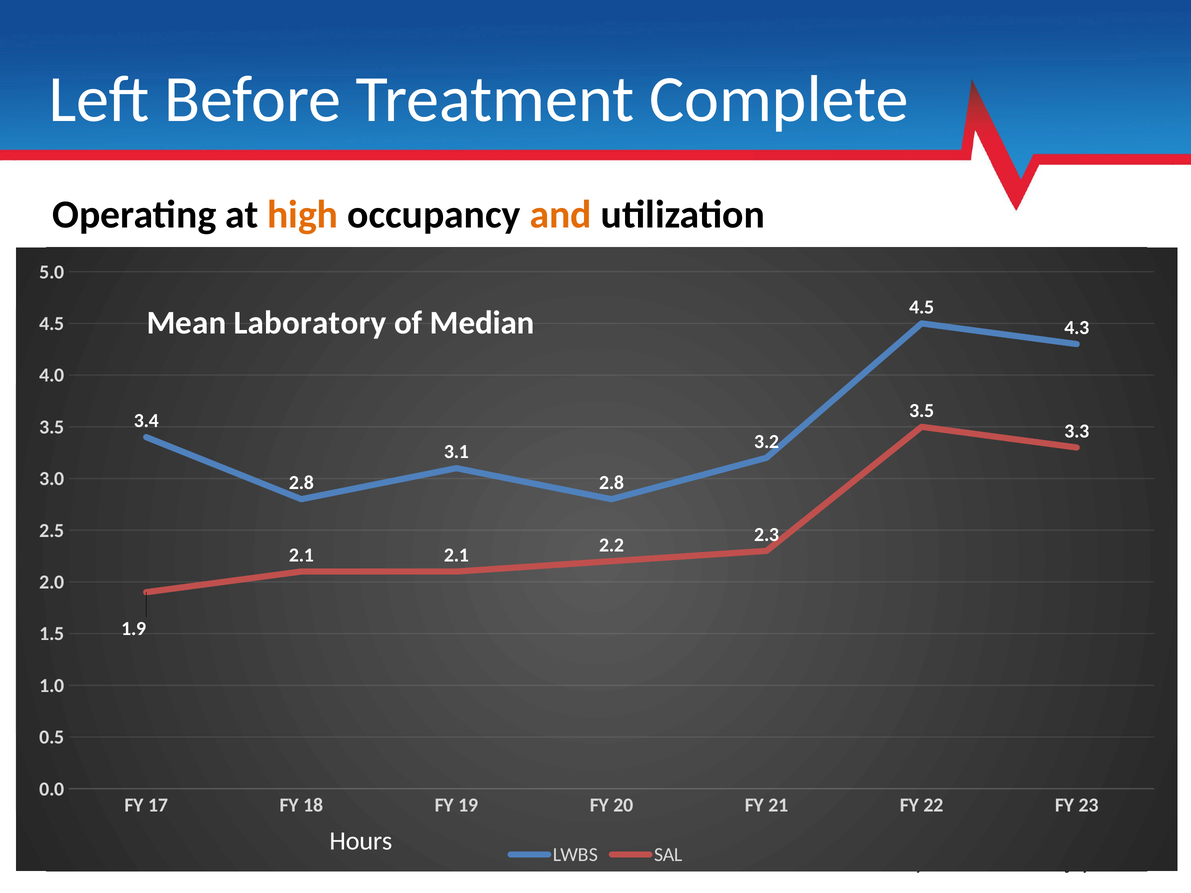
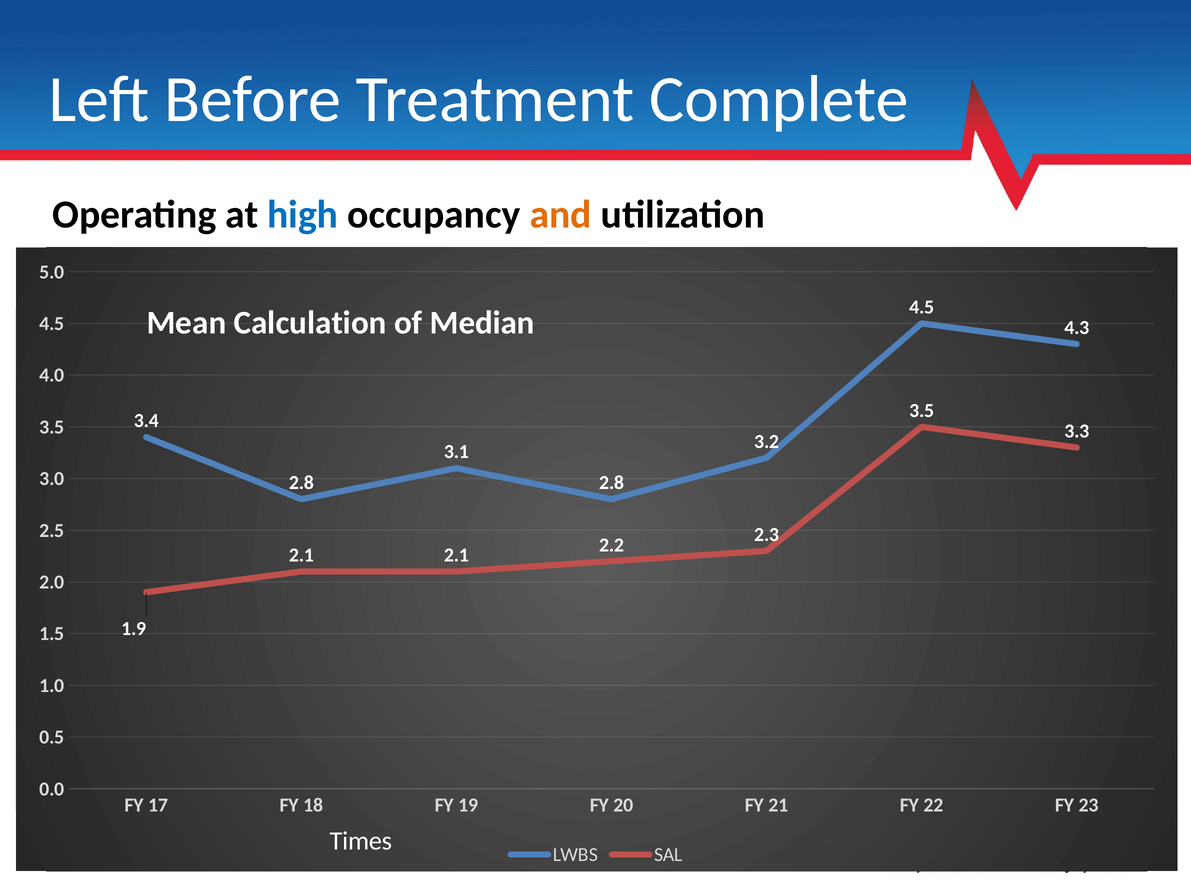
high colour: orange -> blue (303, 215)
Laboratory: Laboratory -> Calculation (310, 323)
Hours: Hours -> Times (361, 841)
